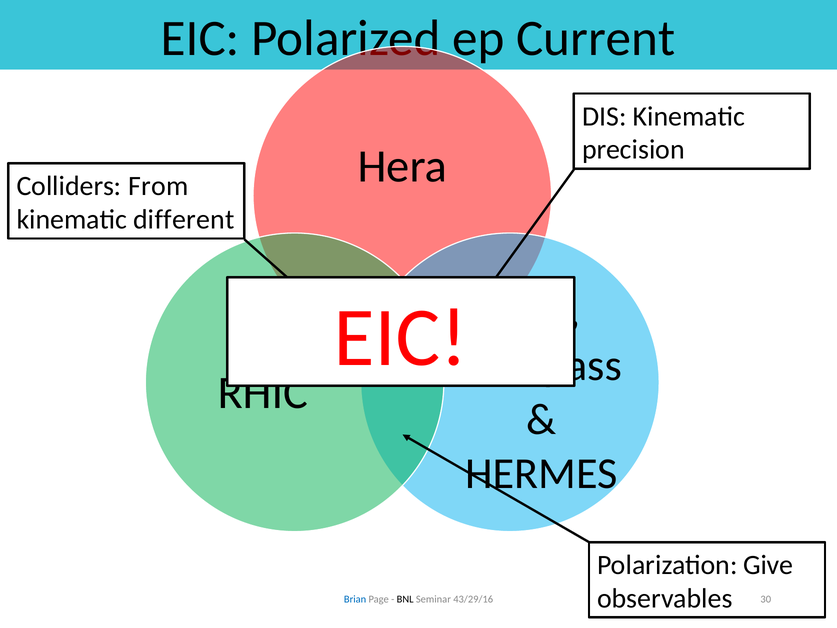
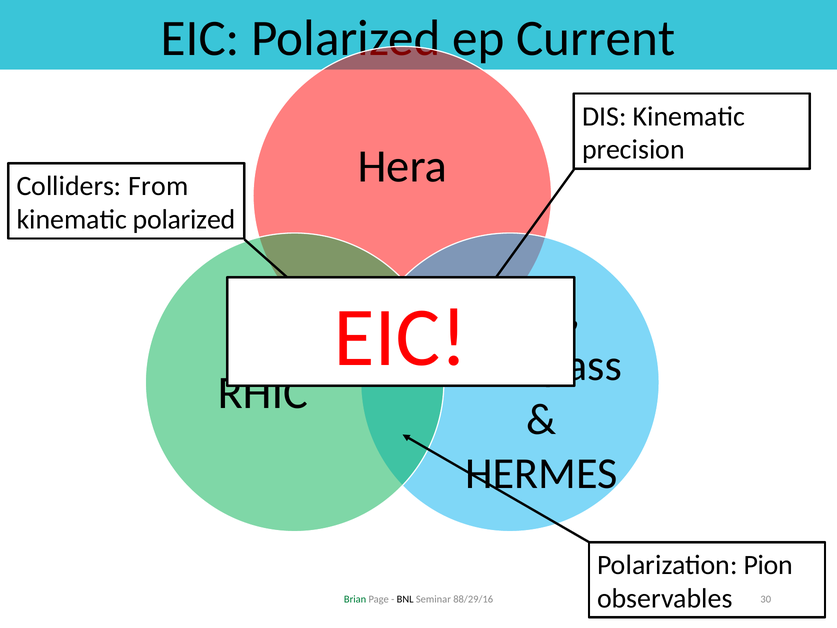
kinematic different: different -> polarized (184, 219)
Give: Give -> Pion (768, 565)
Brian colour: blue -> green (355, 599)
43/29/16: 43/29/16 -> 88/29/16 (473, 599)
